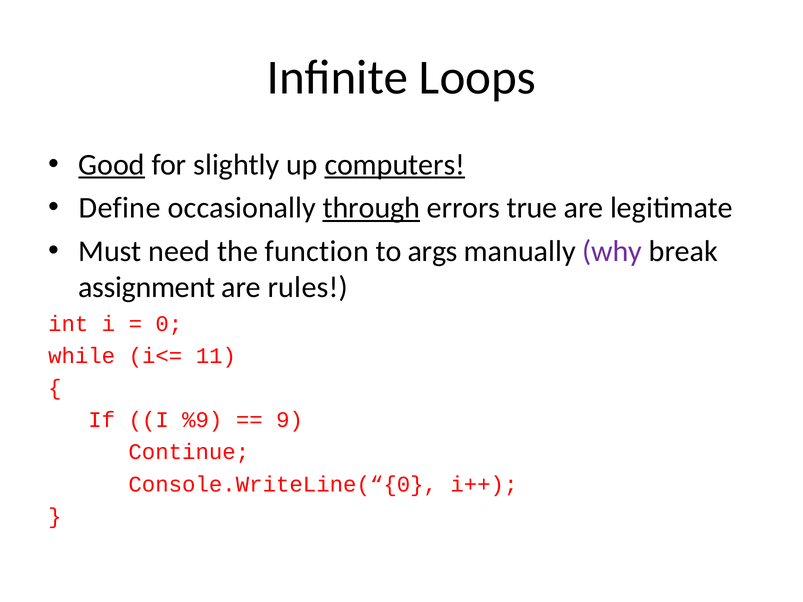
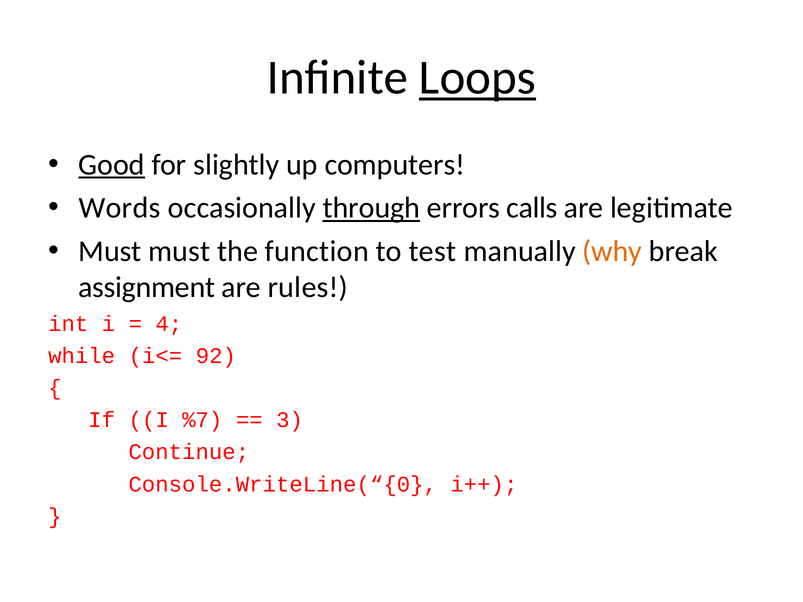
Loops underline: none -> present (478, 78)
computers underline: present -> none (395, 165)
Define: Define -> Words (120, 208)
true: true -> calls (532, 208)
Must need: need -> must (179, 251)
args: args -> test (432, 251)
why colour: purple -> orange (612, 251)
0: 0 -> 4 (169, 324)
11: 11 -> 92 (216, 356)
%9: %9 -> %7 (202, 420)
9: 9 -> 3 (290, 420)
